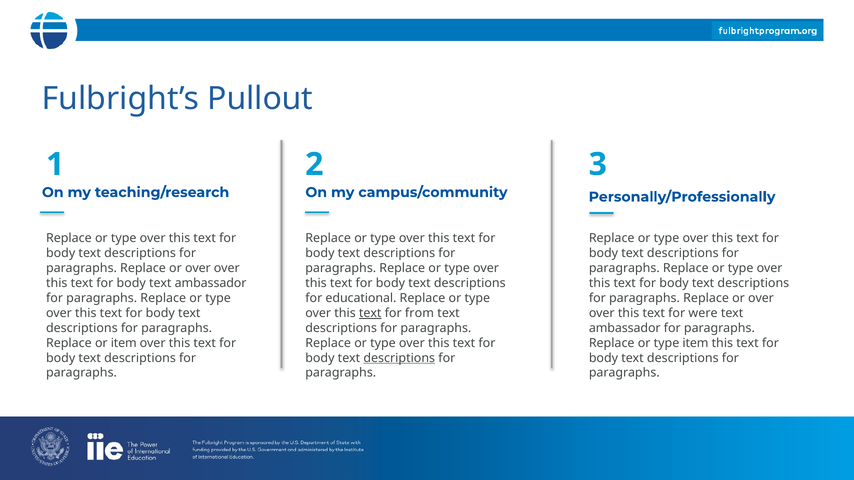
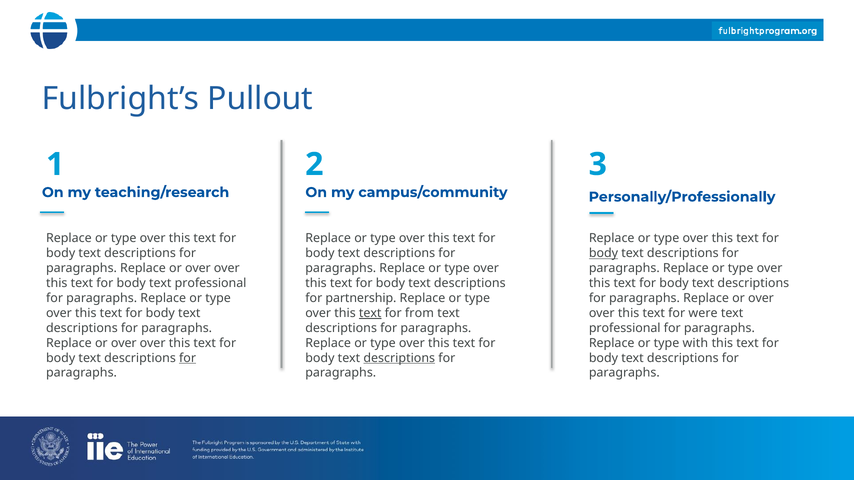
body underline: none -> present (603, 253)
body text ambassador: ambassador -> professional (211, 283)
educational: educational -> partnership (361, 298)
ambassador: ambassador -> professional (625, 328)
item: item -> over (124, 343)
type item: item -> with (695, 343)
for underline: none -> present (188, 358)
